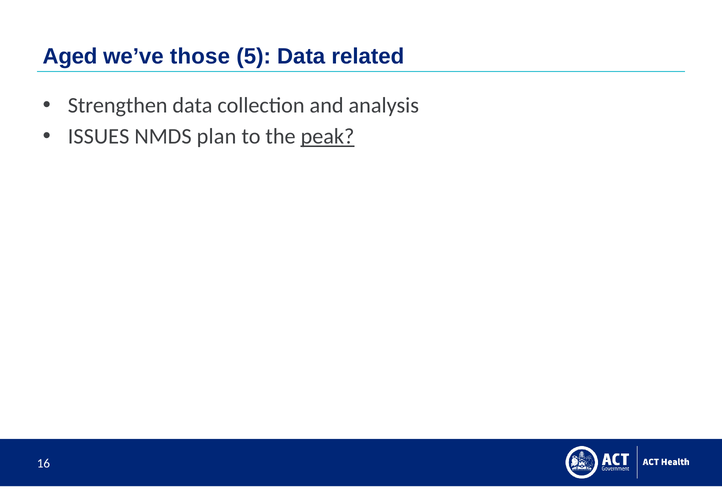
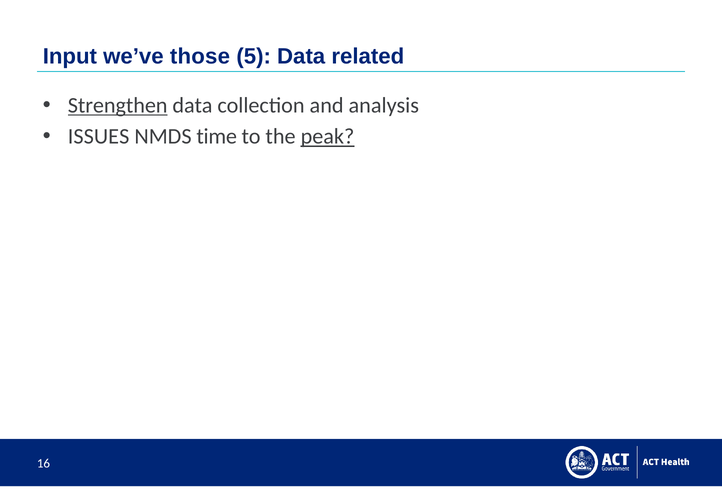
Aged: Aged -> Input (70, 56)
Strengthen underline: none -> present (118, 105)
plan: plan -> time (217, 137)
